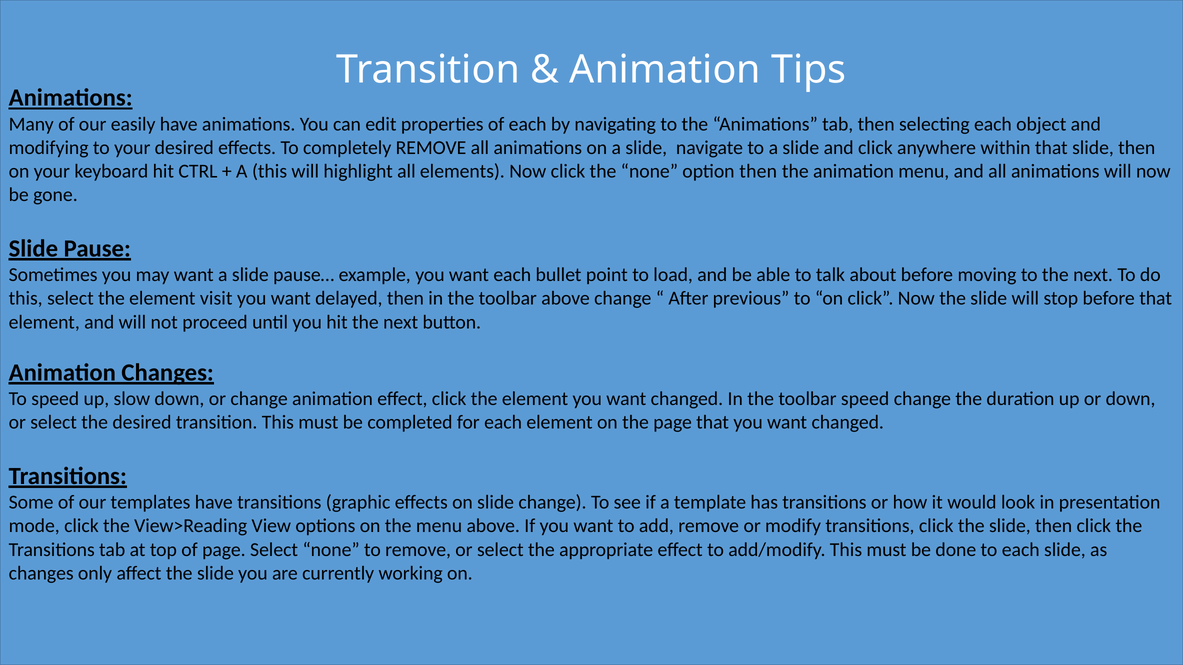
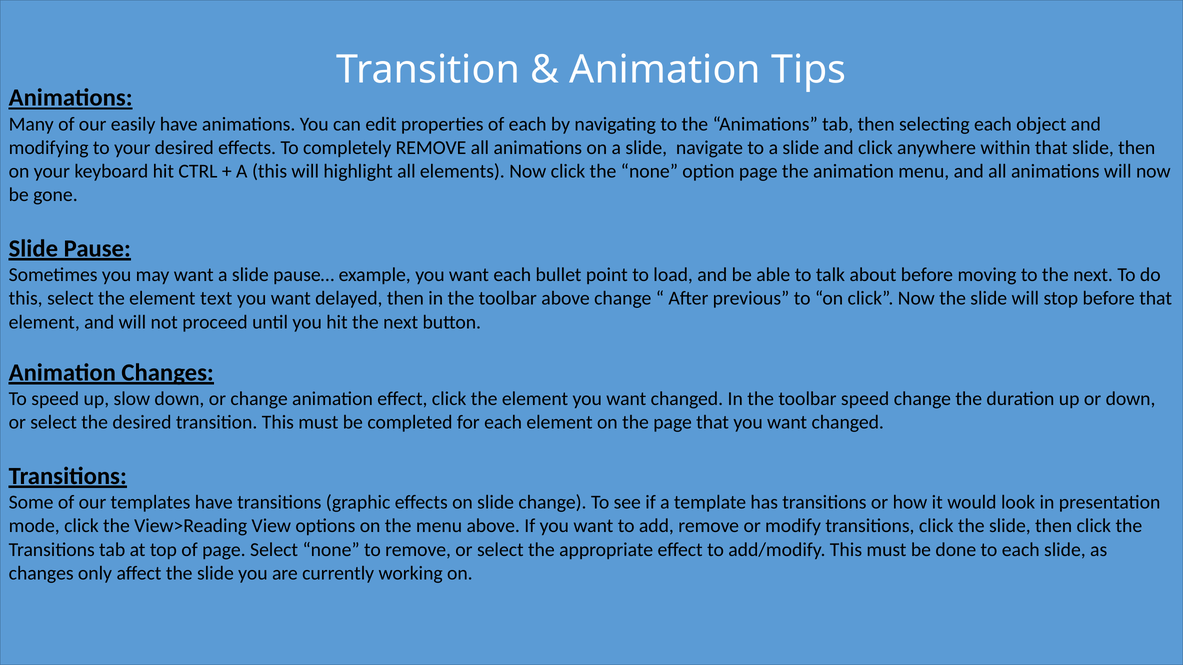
option then: then -> page (758, 171)
visit: visit -> text (216, 299)
